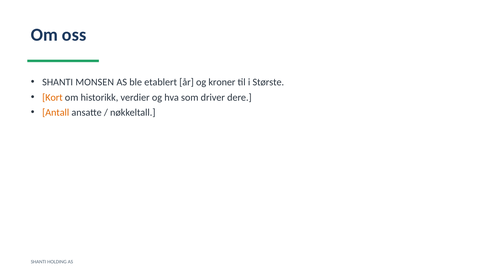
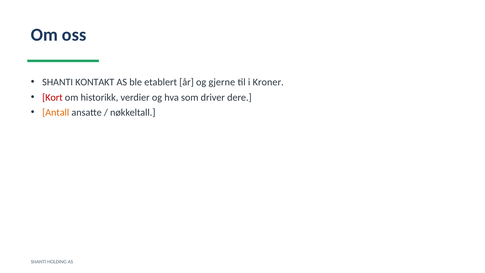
MONSEN: MONSEN -> KONTAKT (95, 82)
kroner: kroner -> gjerne (222, 82)
Største: Største -> Kroner (268, 82)
Kort colour: orange -> red (52, 97)
